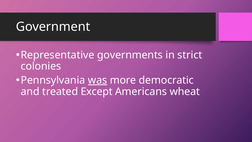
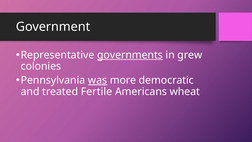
governments underline: none -> present (130, 55)
strict: strict -> grew (190, 55)
Except: Except -> Fertile (97, 91)
